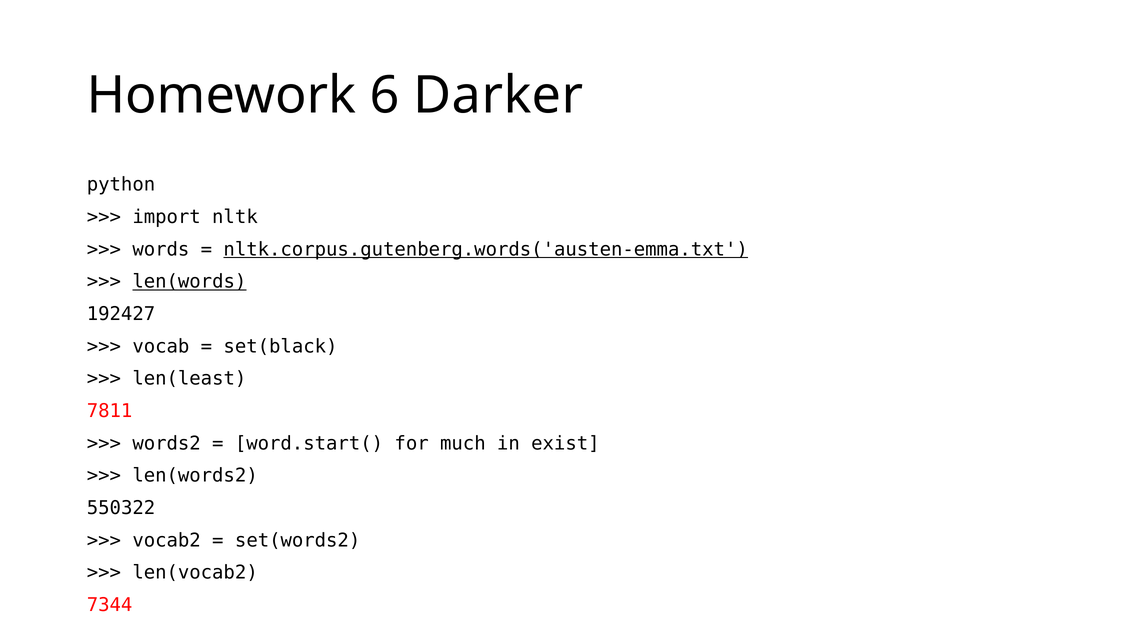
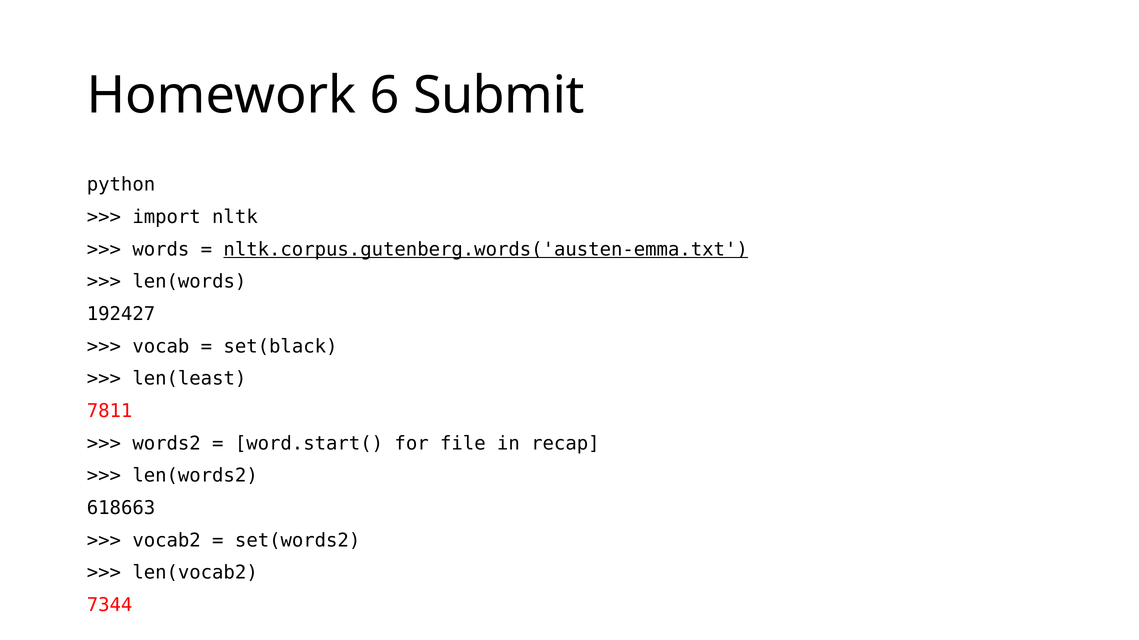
Darker: Darker -> Submit (499, 96)
len(words underline: present -> none (189, 282)
much: much -> file (463, 444)
exist: exist -> recap (565, 444)
550322: 550322 -> 618663 (121, 508)
